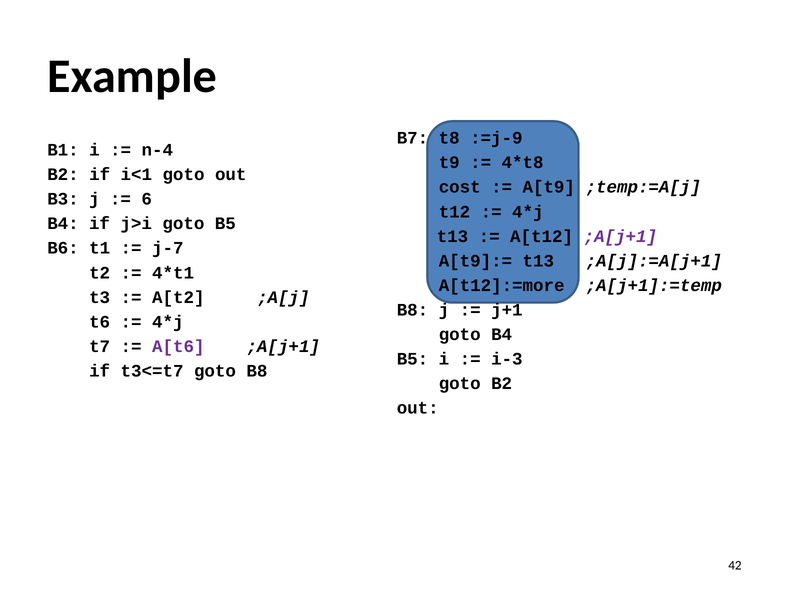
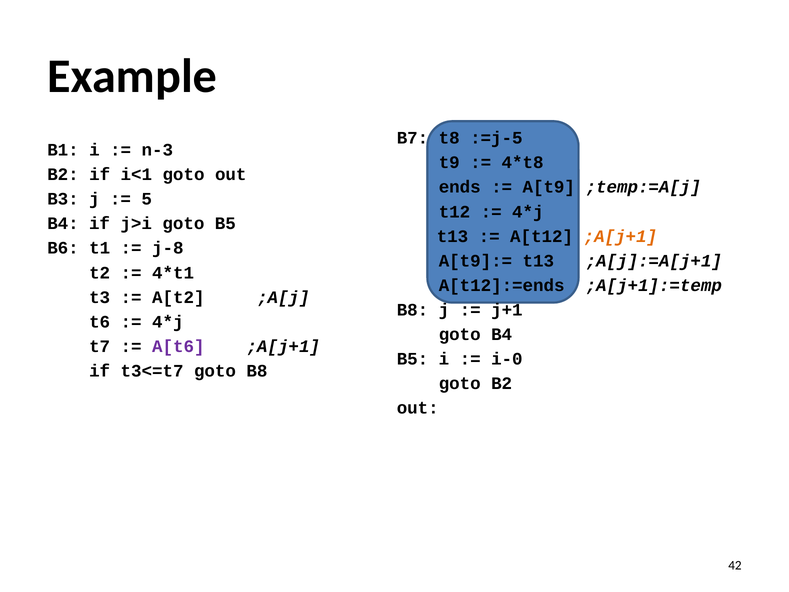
:=j-9: :=j-9 -> :=j-5 (496, 138)
n-4: n-4 -> n-3 (157, 150)
cost: cost -> ends (460, 187)
6: 6 -> 5 (147, 199)
;A[j+1 colour: purple -> orange (620, 236)
j-7: j-7 -> j-8 (168, 248)
A[t12]:=more: A[t12]:=more -> A[t12]:=ends (502, 285)
i-3: i-3 -> i-0 (507, 359)
